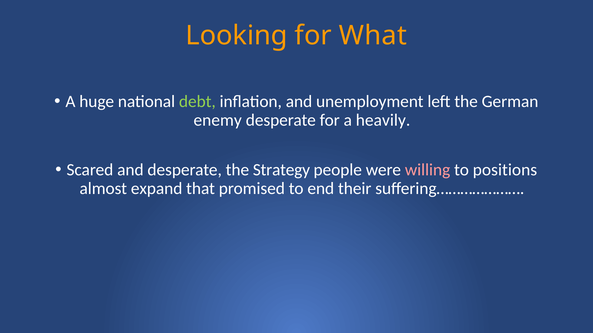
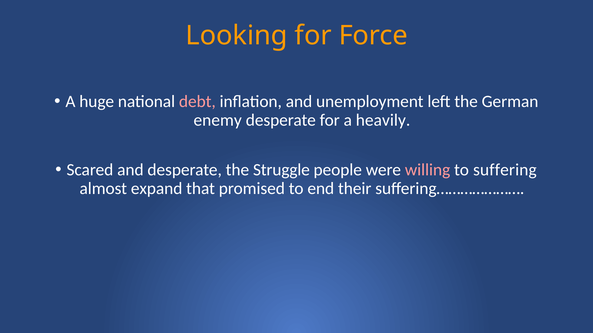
What: What -> Force (373, 36)
debt colour: light green -> pink (197, 102)
Strategy: Strategy -> Struggle (281, 170)
positions: positions -> suffering (505, 170)
